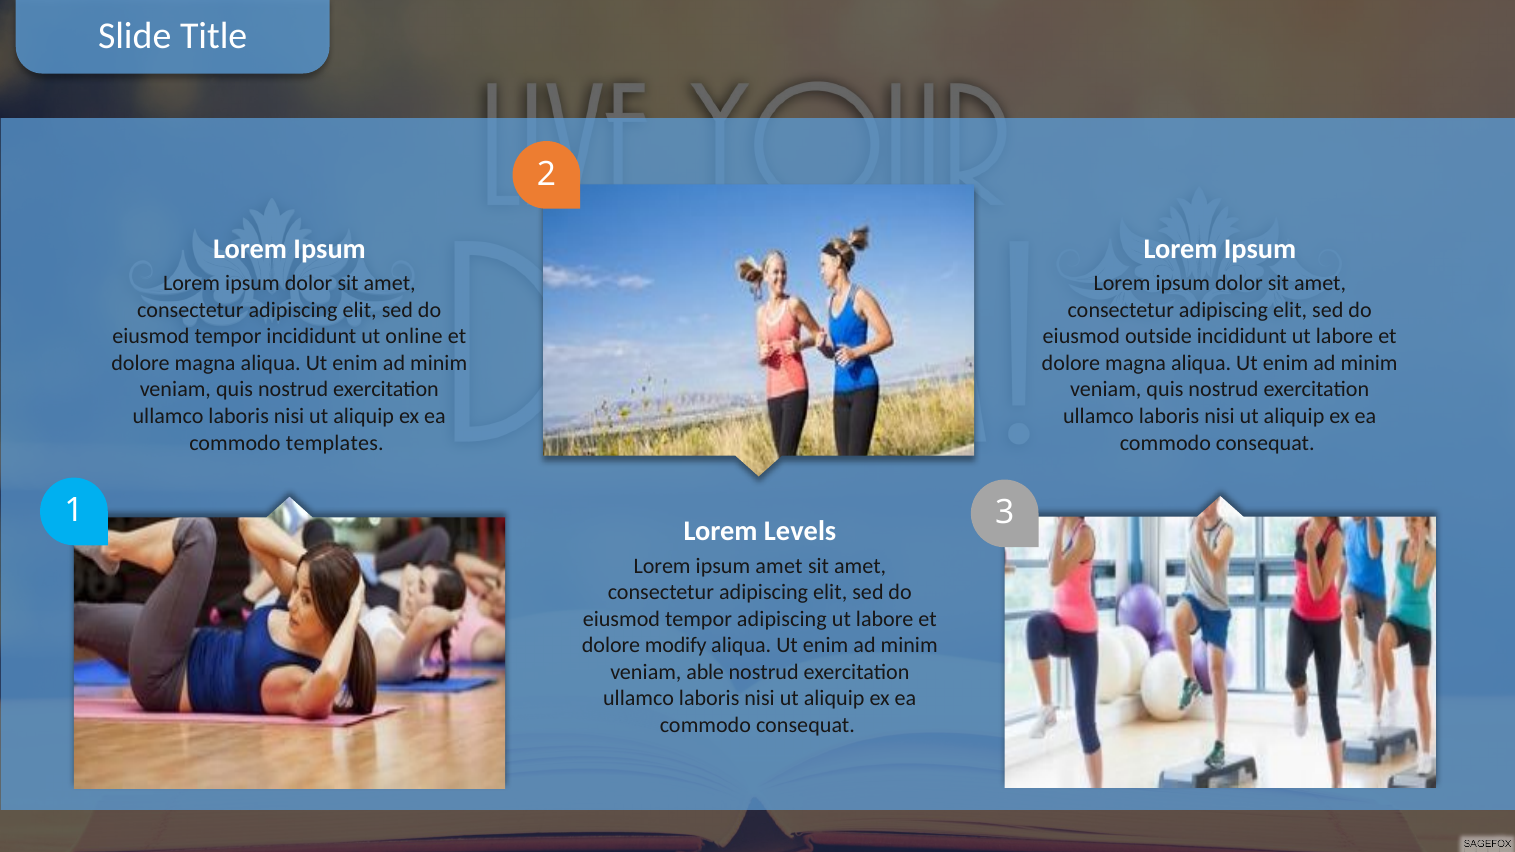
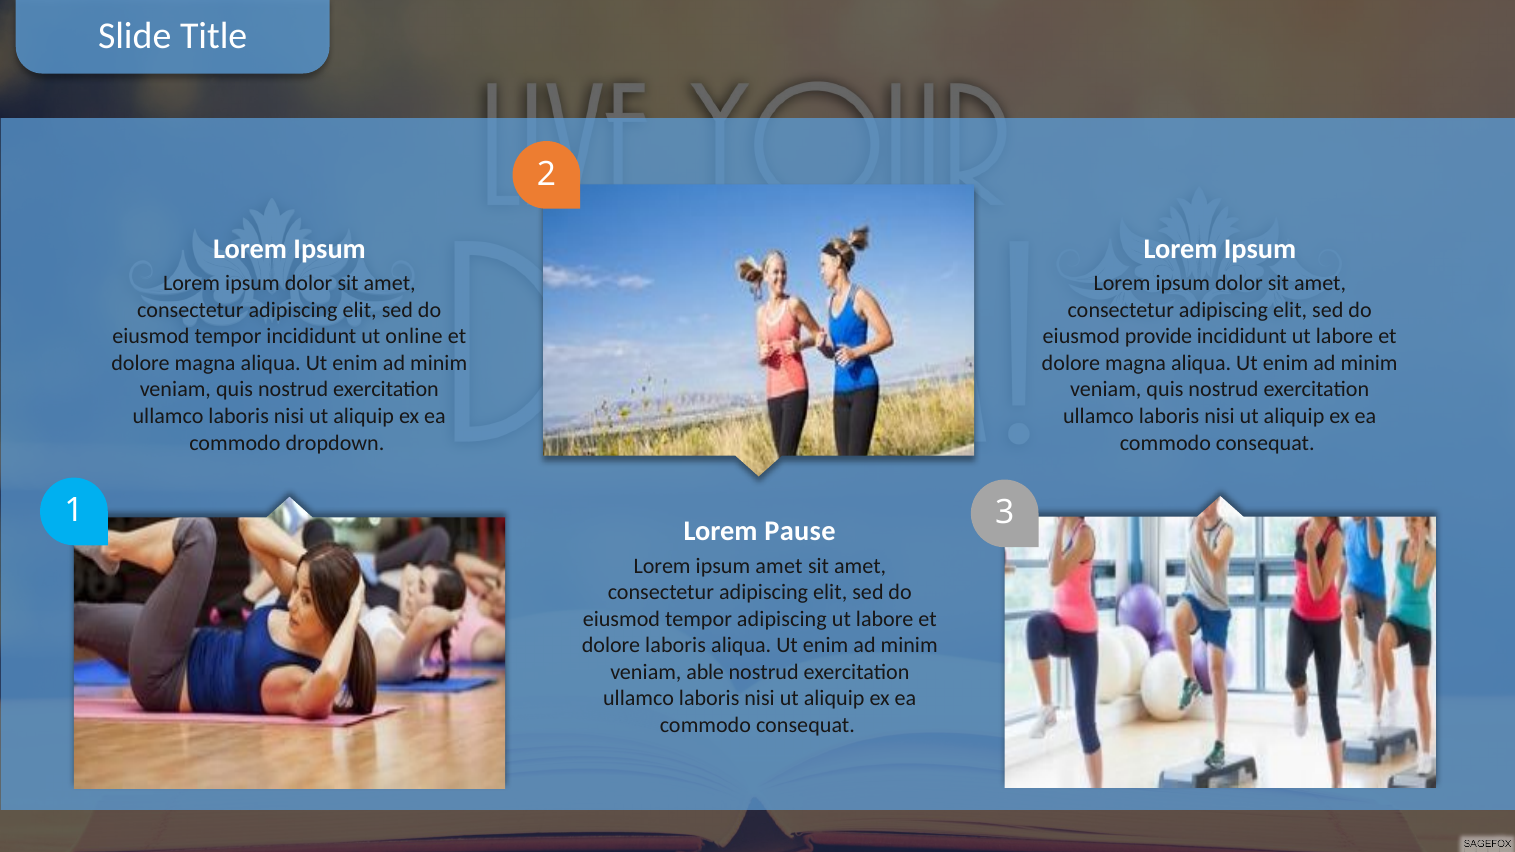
outside: outside -> provide (1159, 337)
templates: templates -> dropdown (335, 443)
Levels: Levels -> Pause (800, 532)
dolore modify: modify -> laboris (676, 646)
